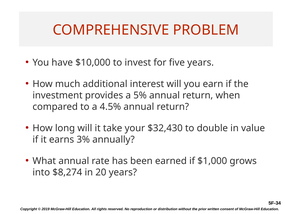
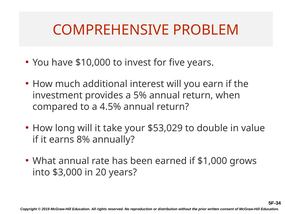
$32,430: $32,430 -> $53,029 (165, 128)
3%: 3% -> 8% (83, 139)
$8,274: $8,274 -> $3,000 (67, 172)
